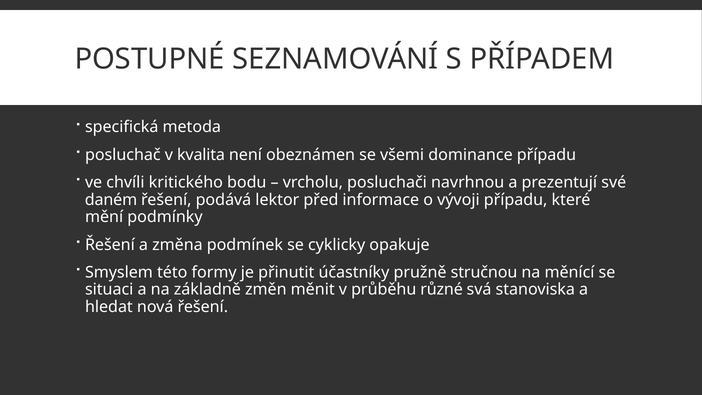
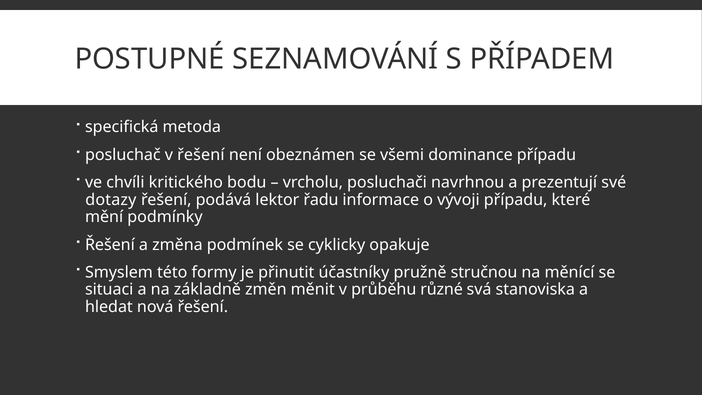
v kvalita: kvalita -> řešení (201, 155)
daném: daném -> dotazy (111, 200)
před: před -> řadu (321, 200)
